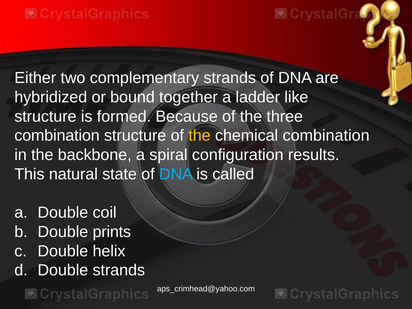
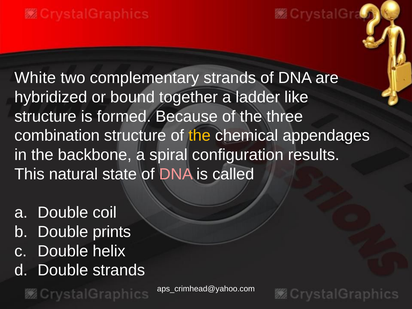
Either: Either -> White (35, 78)
chemical combination: combination -> appendages (326, 136)
DNA colour: light blue -> pink (176, 174)
